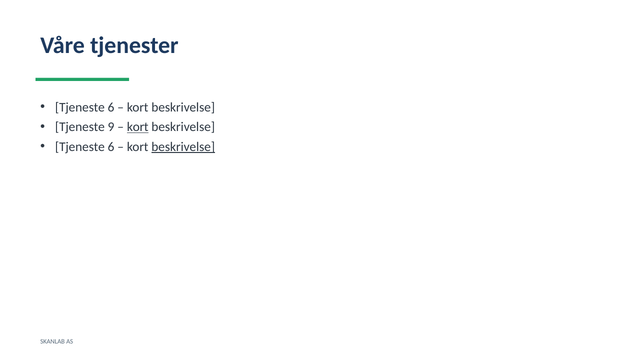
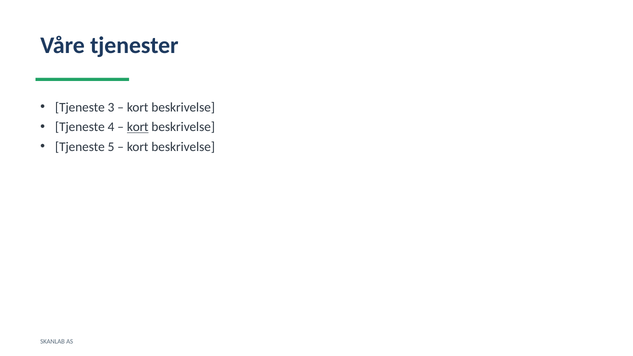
6: 6 -> 3 (111, 107)
9: 9 -> 4 (111, 127)
6: 6 -> 5 (111, 147)
beskrivelse underline: present -> none (183, 147)
